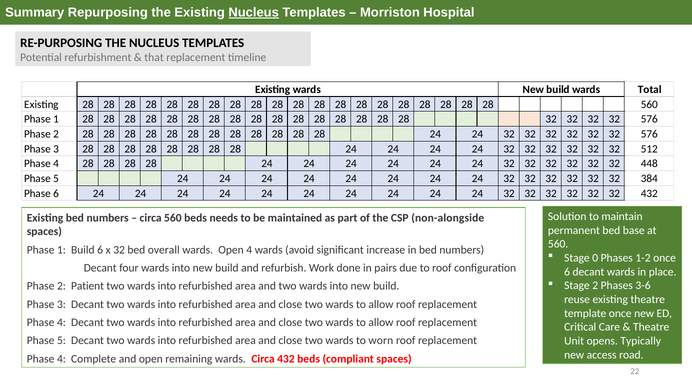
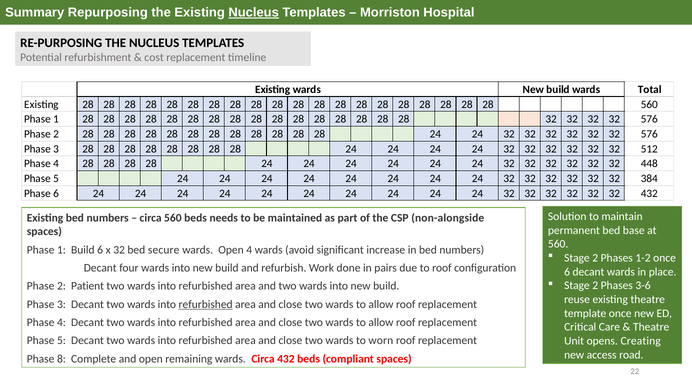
that: that -> cost (154, 57)
overall: overall -> secure (164, 250)
0: 0 -> 2 (595, 258)
refurbished underline: none -> present (206, 304)
Typically: Typically -> Creating (641, 341)
4: 4 -> 8 (61, 359)
